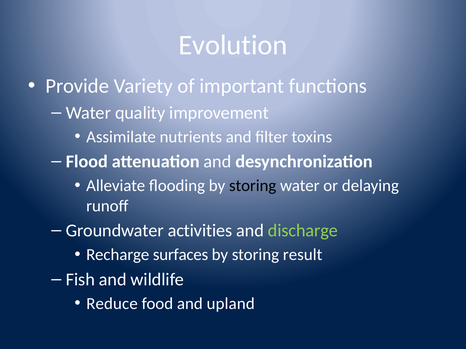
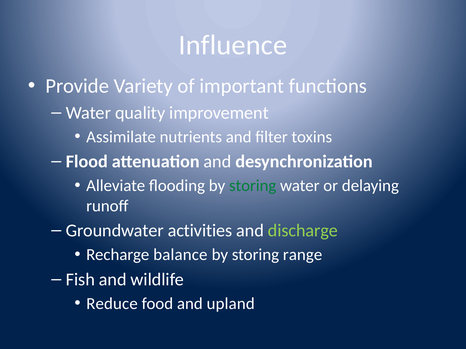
Evolution: Evolution -> Influence (233, 45)
storing colour: black -> green (253, 186)
surfaces: surfaces -> balance (180, 255)
result: result -> range (303, 255)
